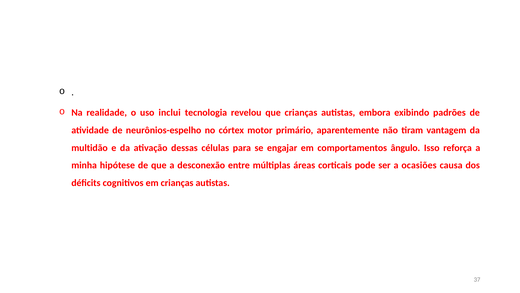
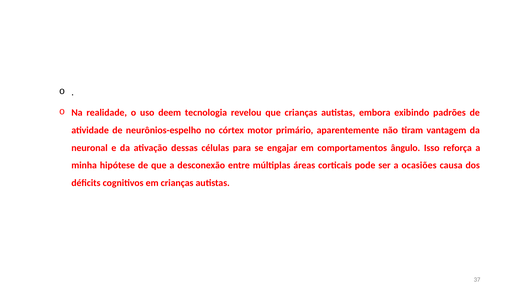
inclui: inclui -> deem (170, 112)
multidão: multidão -> neuronal (90, 148)
